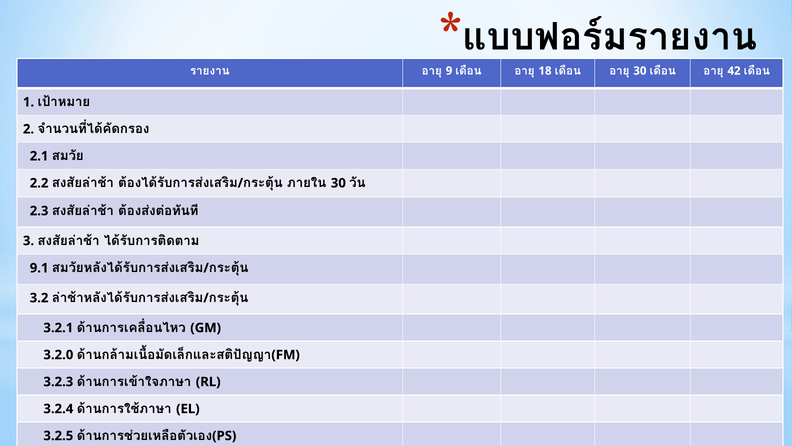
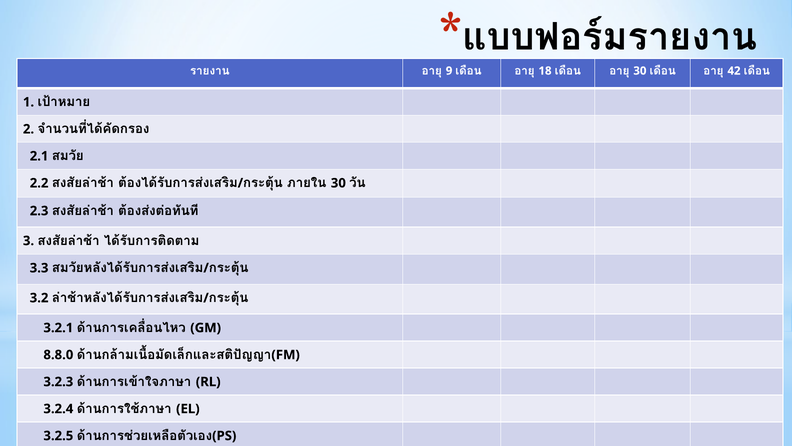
9.1: 9.1 -> 3.3 (39, 268)
3.2.0: 3.2.0 -> 8.8.0 (58, 354)
